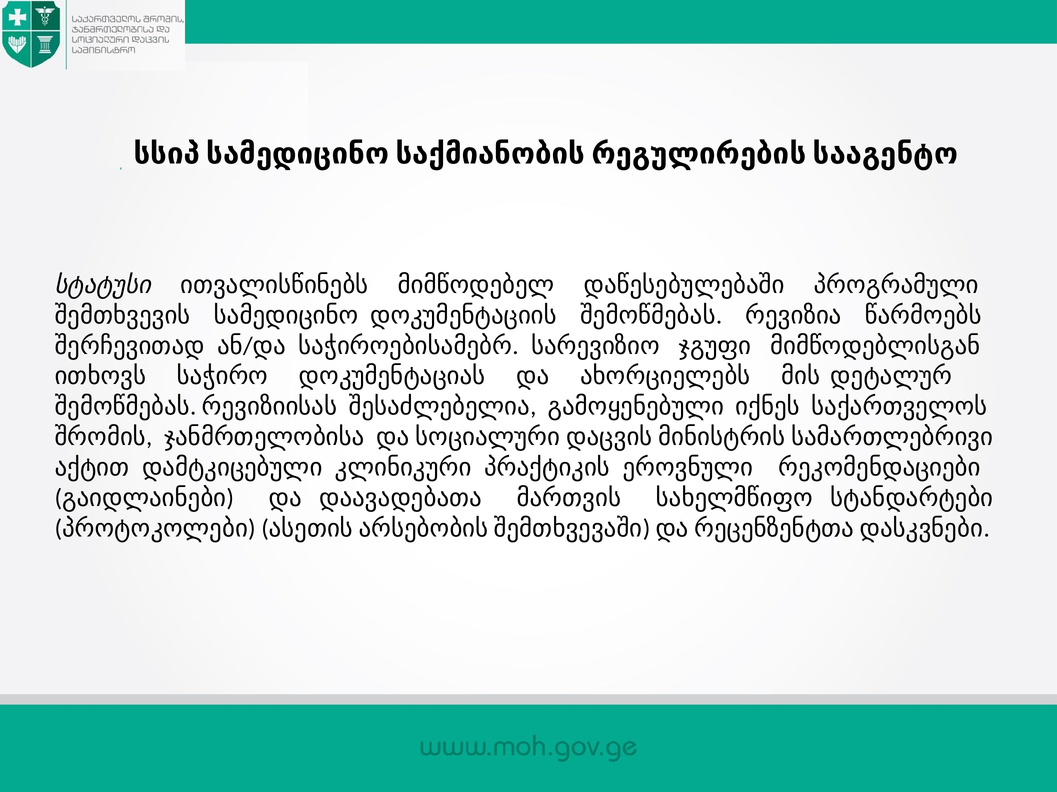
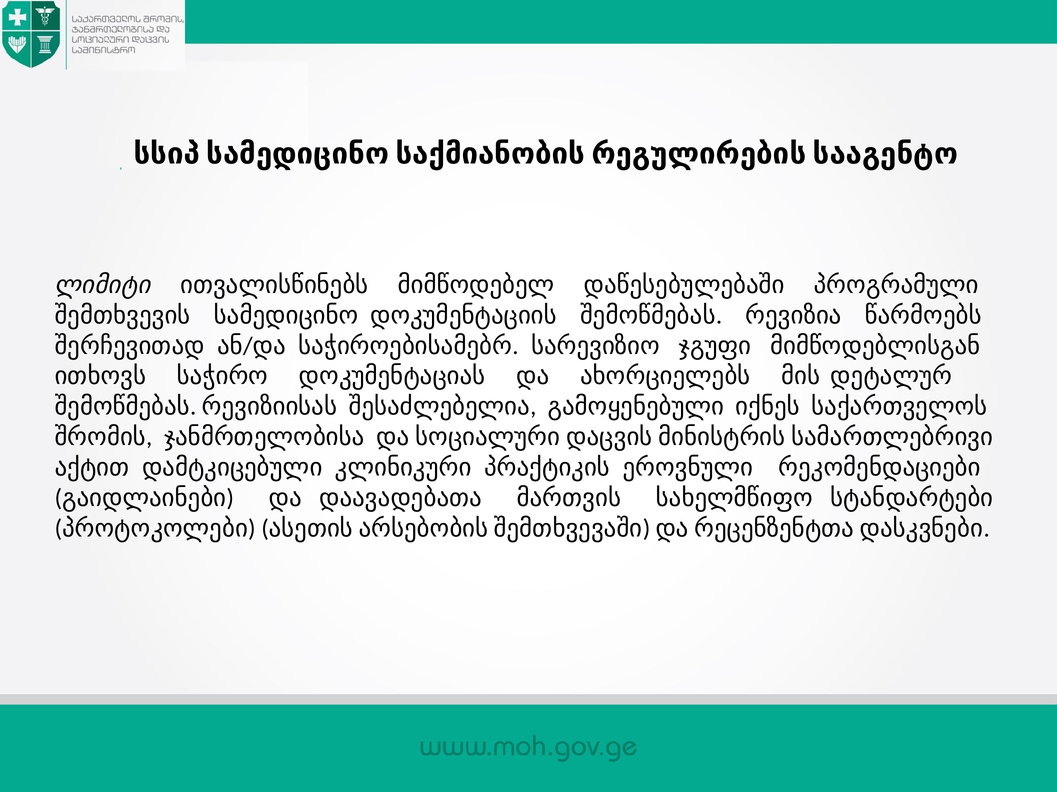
სტატუსი: სტატუსი -> ლიმიტი (103, 285)
